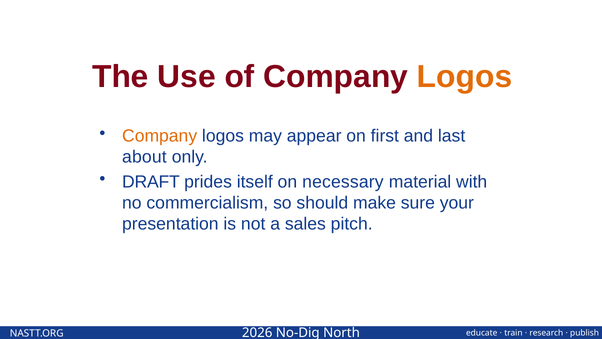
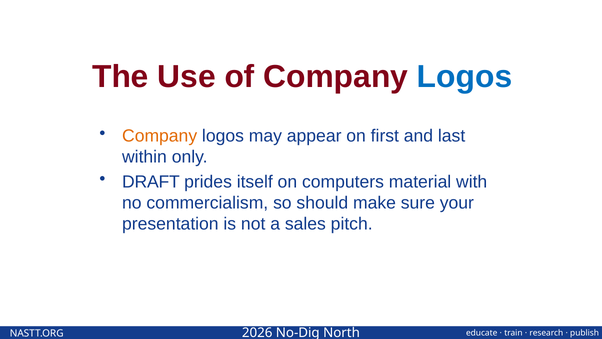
Logos colour: orange -> blue (465, 77)
about: about -> within (144, 157)
necessary: necessary -> computers (343, 182)
